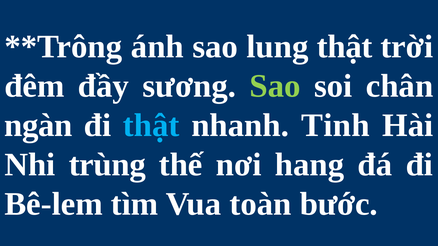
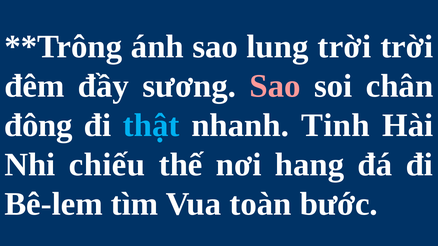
lung thật: thật -> trời (344, 47)
Sao colour: light green -> pink (275, 86)
ngàn: ngàn -> đông (38, 125)
trùng: trùng -> chiếu (107, 165)
